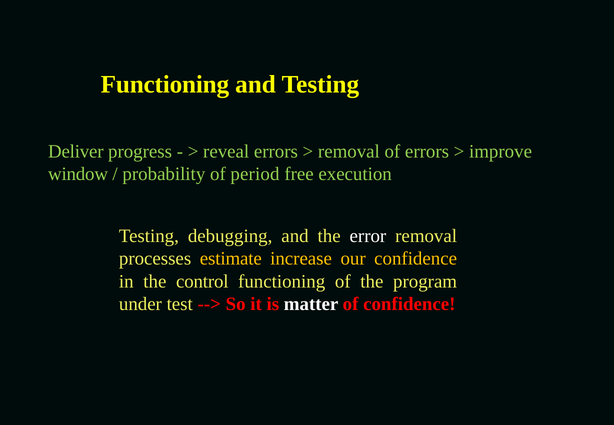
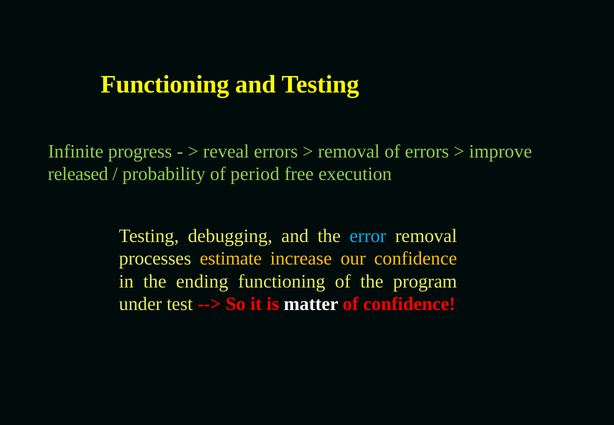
Deliver: Deliver -> Infinite (76, 151)
window: window -> released (78, 174)
error colour: white -> light blue (368, 236)
control: control -> ending (202, 281)
